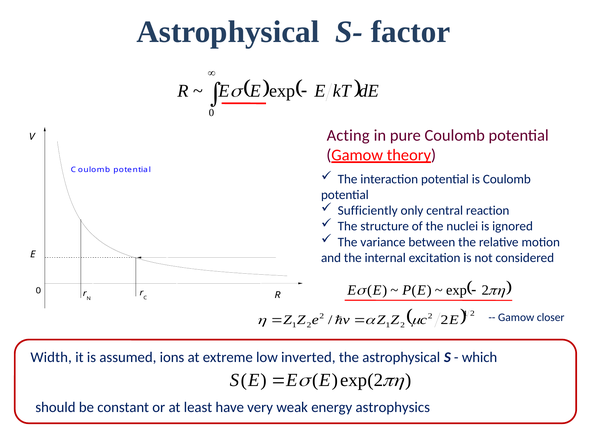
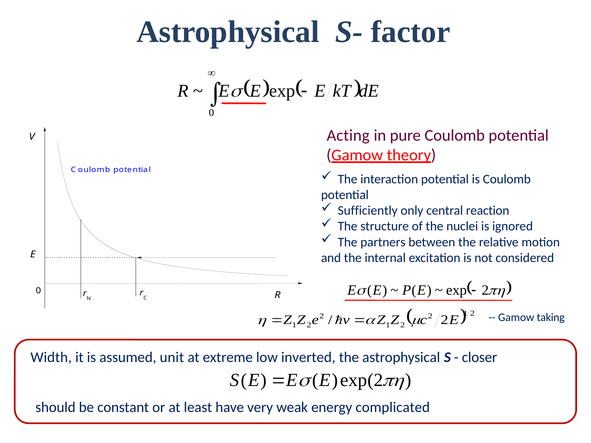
variance: variance -> partners (383, 242)
closer: closer -> taking (551, 318)
ions: ions -> unit (172, 358)
which: which -> closer (480, 358)
astrophysics: astrophysics -> complicated (393, 408)
